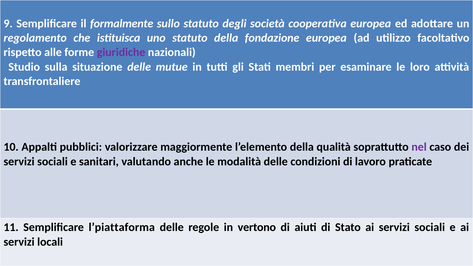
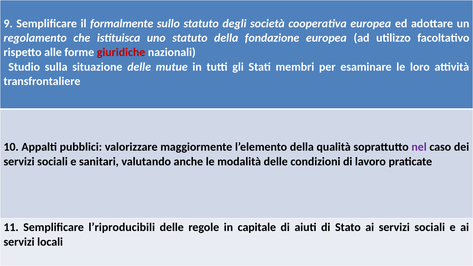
giuridiche colour: purple -> red (121, 52)
l’piattaforma: l’piattaforma -> l’riproducibili (122, 227)
vertono: vertono -> capitale (257, 227)
